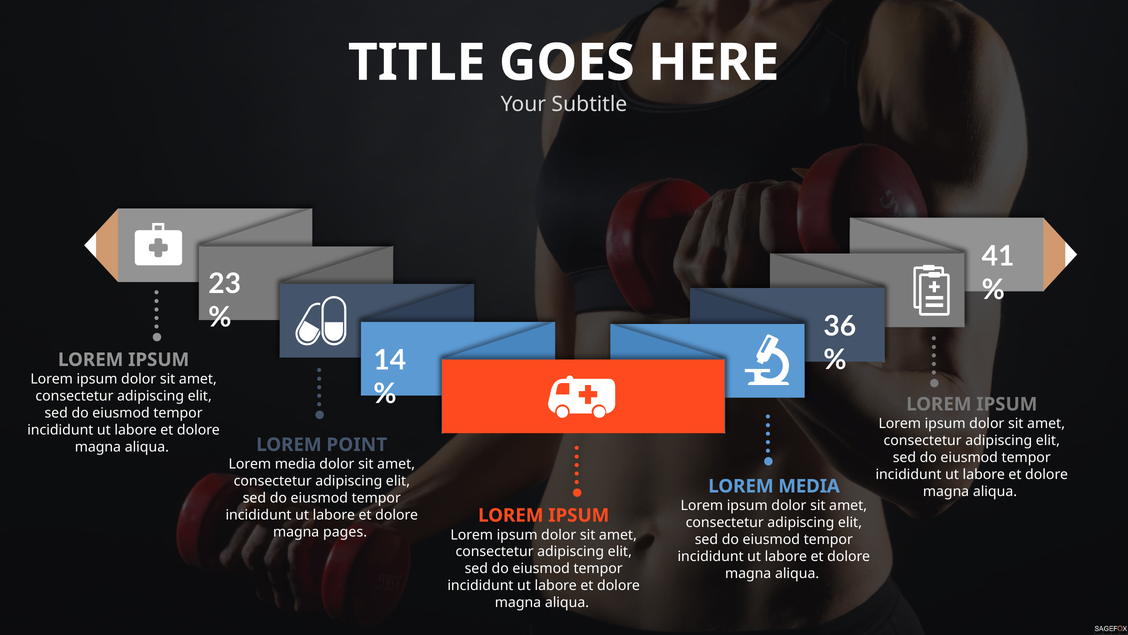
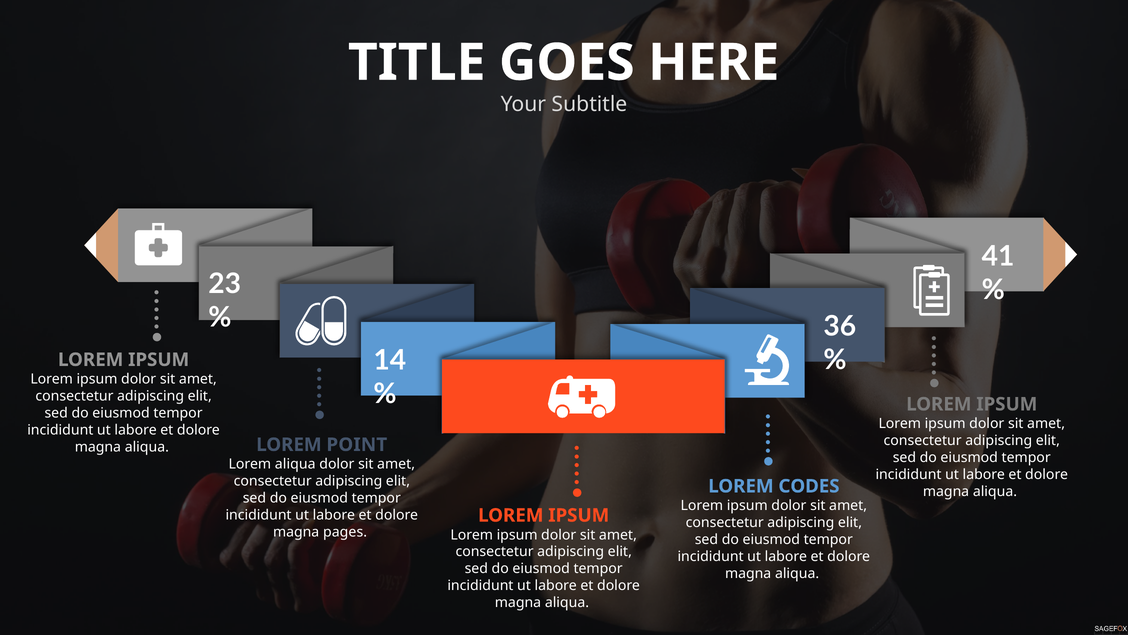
media: media -> aliqua (295, 464)
MEDIA: MEDIA -> CODES (809, 486)
